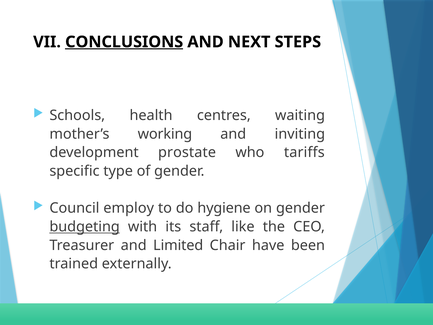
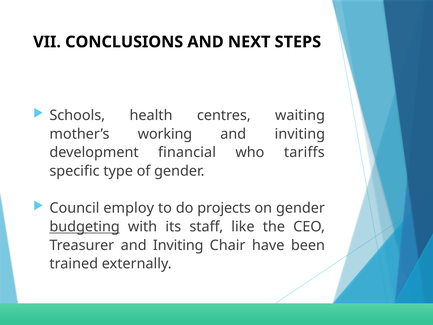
CONCLUSIONS underline: present -> none (124, 42)
prostate: prostate -> financial (187, 152)
hygiene: hygiene -> projects (224, 208)
Treasurer and Limited: Limited -> Inviting (178, 245)
